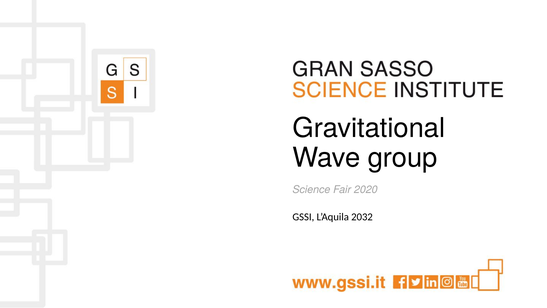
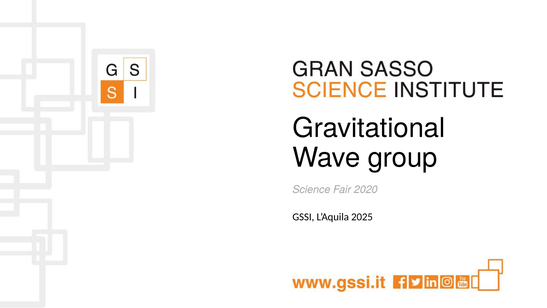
2032: 2032 -> 2025 (362, 217)
